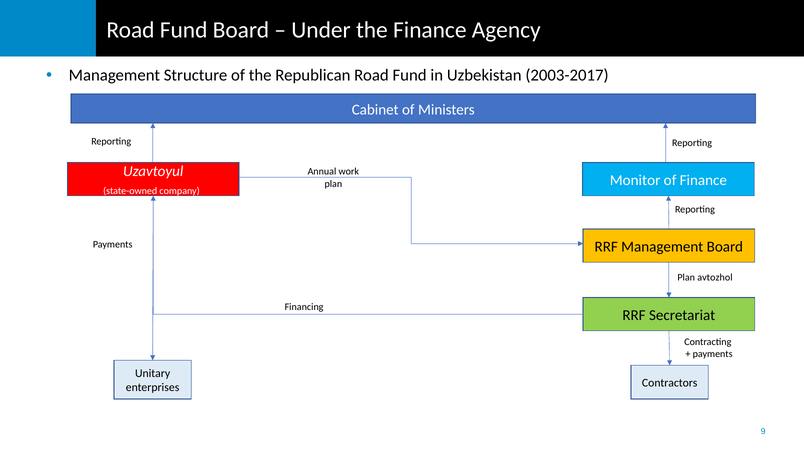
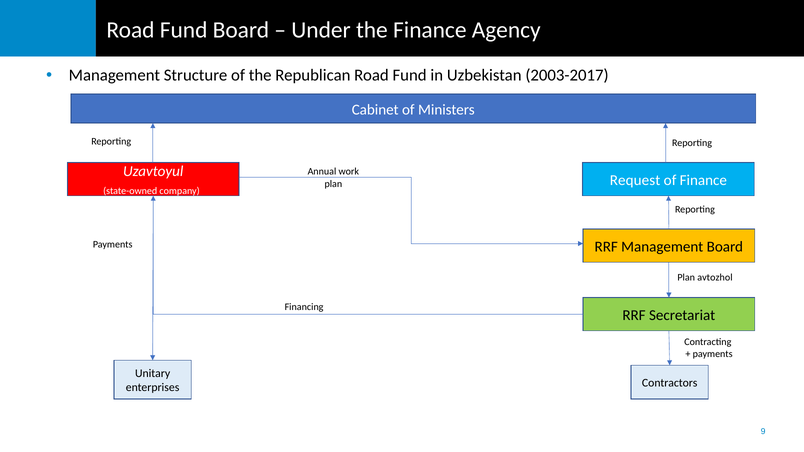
Monitor: Monitor -> Request (635, 180)
